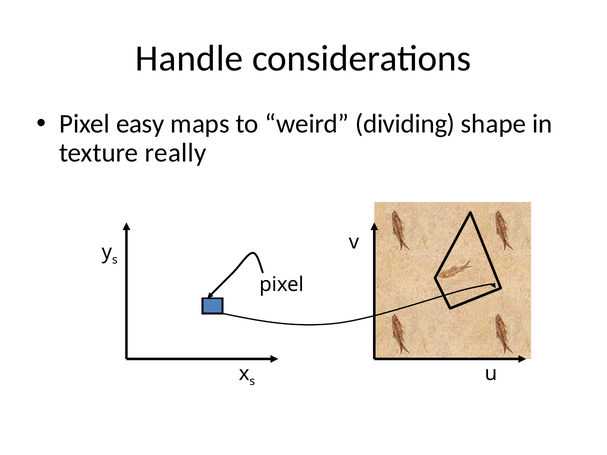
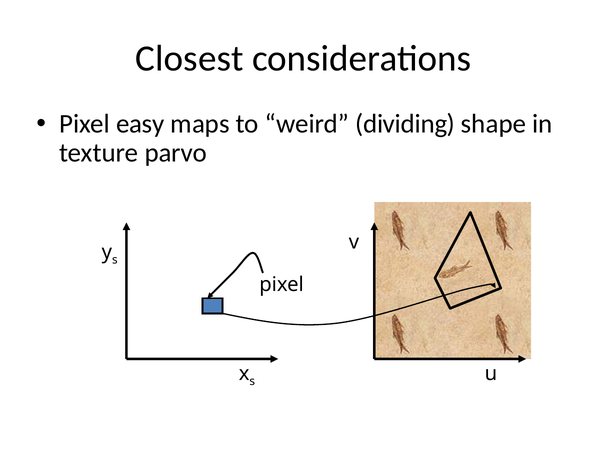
Handle: Handle -> Closest (189, 59)
really: really -> parvo (176, 153)
